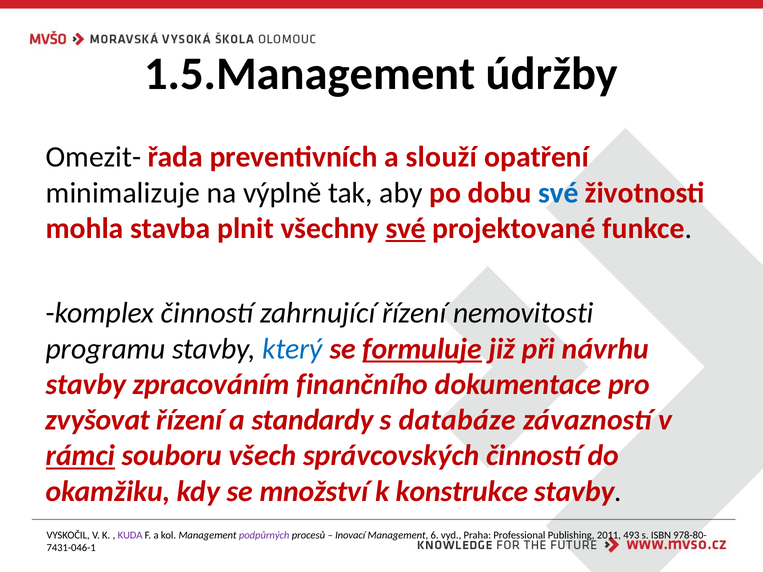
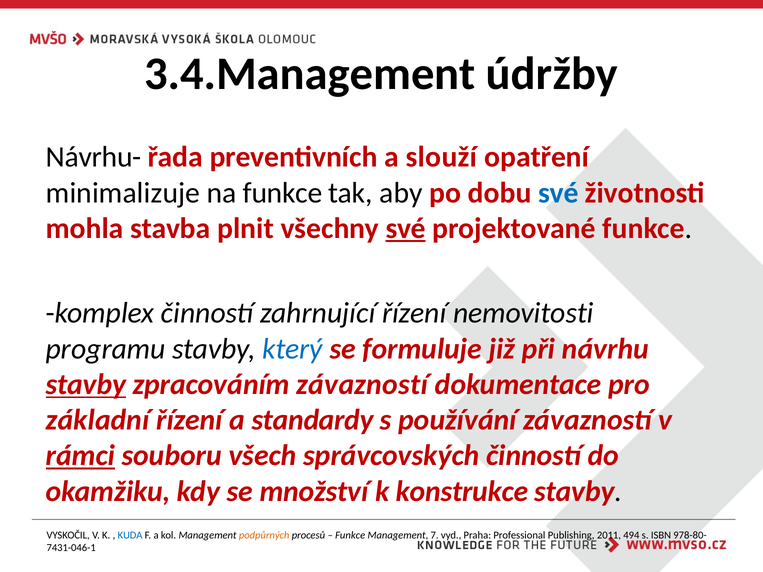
1.5.Management: 1.5.Management -> 3.4.Management (310, 74)
Omezit-: Omezit- -> Návrhu- (94, 157)
na výplně: výplně -> funkce (283, 193)
formuluje underline: present -> none (422, 349)
stavby underline: none -> present (86, 385)
zpracováním finančního: finančního -> závazností (362, 385)
zvyšovat: zvyšovat -> základní (98, 420)
databáze: databáze -> používání (457, 420)
KUDA colour: purple -> blue (130, 535)
podpůrných colour: purple -> orange (264, 535)
Inovací: Inovací -> Funkce (350, 535)
6: 6 -> 7 (435, 535)
493: 493 -> 494 (631, 535)
